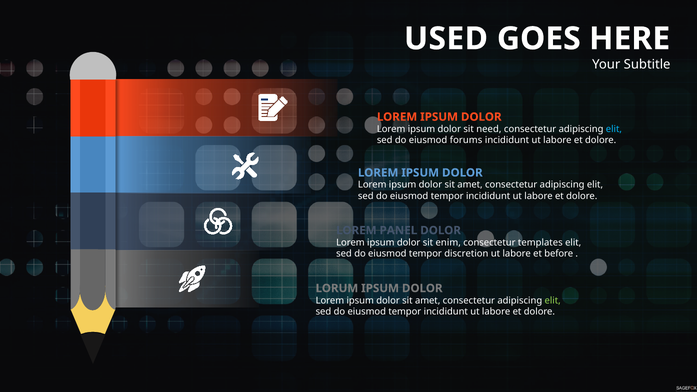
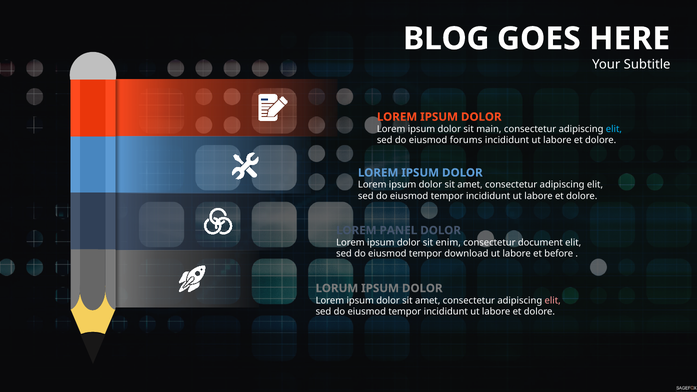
USED: USED -> BLOG (446, 39)
need: need -> main (489, 129)
templates: templates -> document (540, 243)
discretion: discretion -> download (466, 254)
elit colour: light green -> pink (553, 300)
